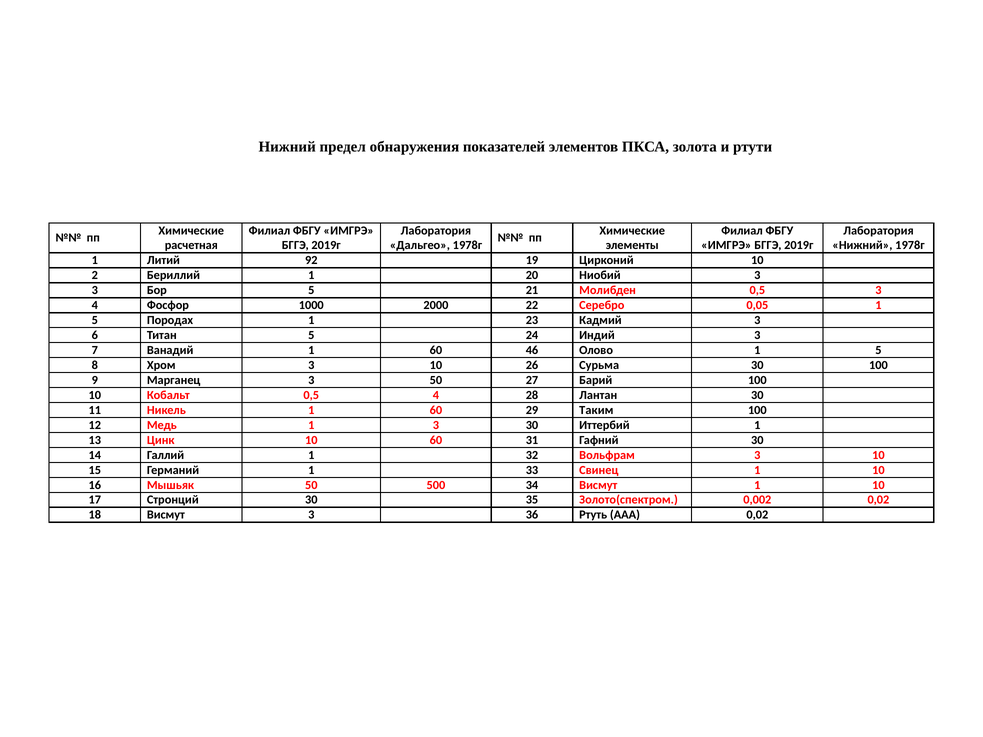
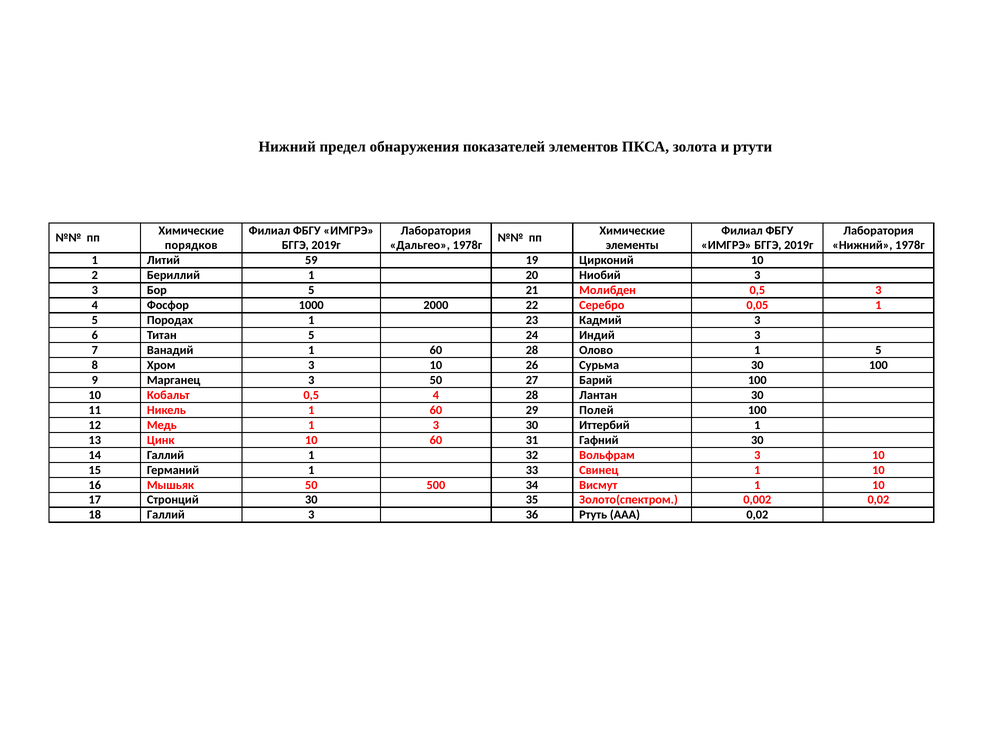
расчетная: расчетная -> порядков (191, 245)
92: 92 -> 59 (311, 260)
60 46: 46 -> 28 (532, 350)
Таким: Таким -> Полей (596, 410)
18 Висмут: Висмут -> Галлий (166, 515)
